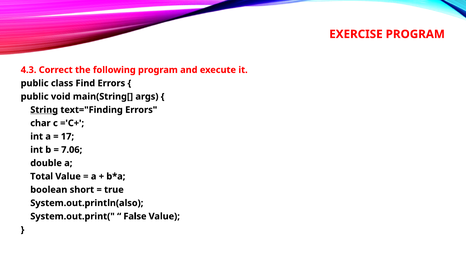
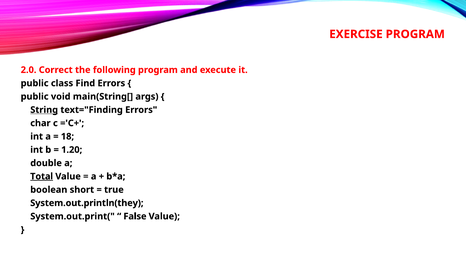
4.3: 4.3 -> 2.0 (29, 70)
17: 17 -> 18 (67, 137)
7.06: 7.06 -> 1.20 (72, 150)
Total underline: none -> present (42, 176)
System.out.println(also: System.out.println(also -> System.out.println(they (87, 203)
